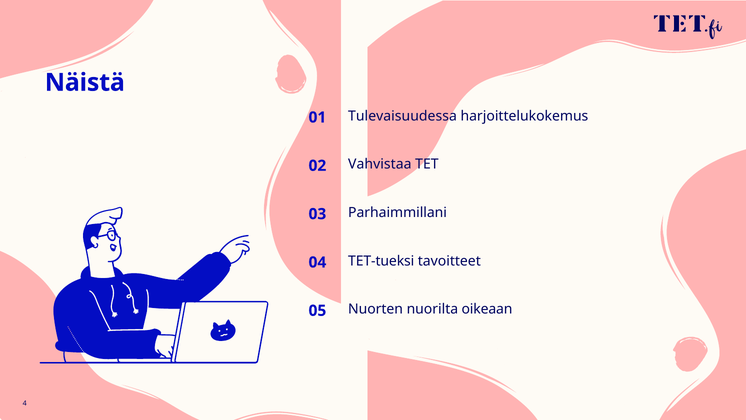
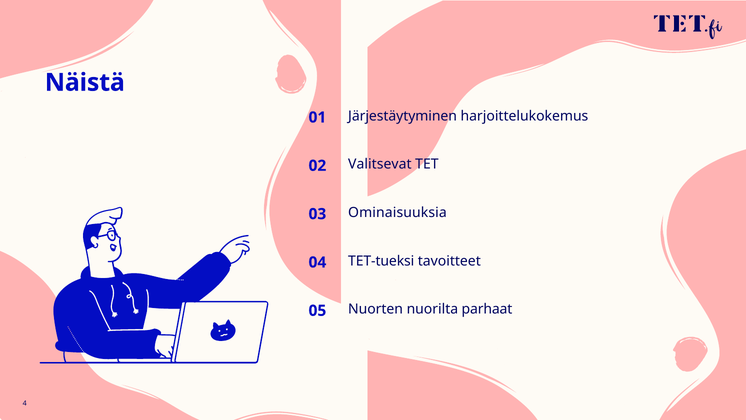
Tulevaisuudessa: Tulevaisuudessa -> Järjestäytyminen (403, 116)
Vahvistaa: Vahvistaa -> Valitsevat (380, 164)
Parhaimmillani: Parhaimmillani -> Ominaisuuksia (397, 212)
oikeaan: oikeaan -> parhaat (487, 309)
